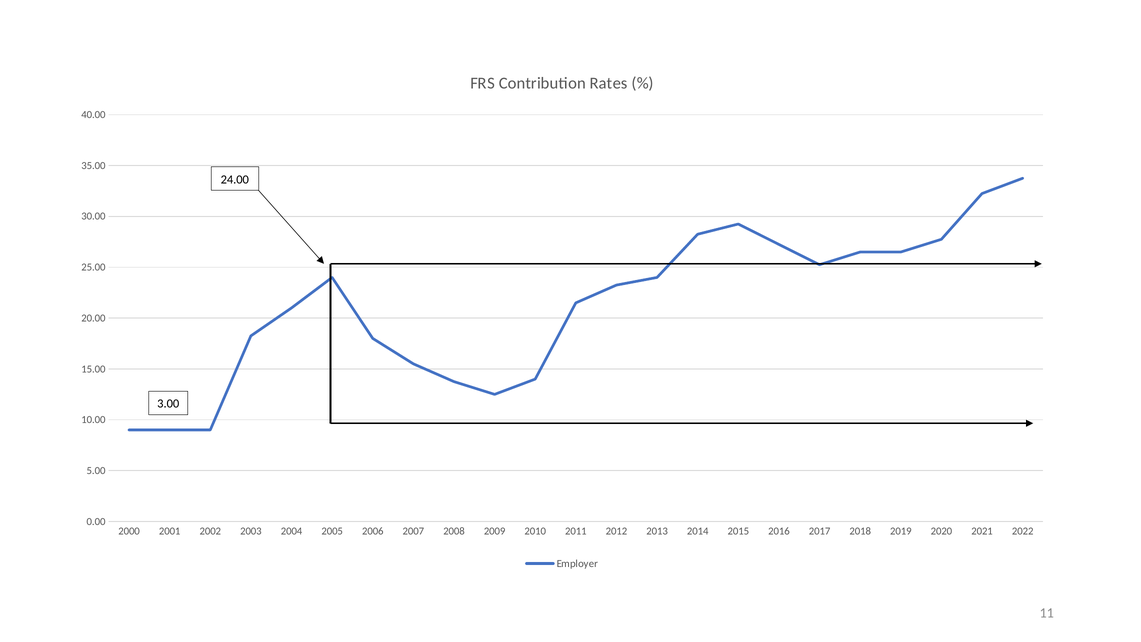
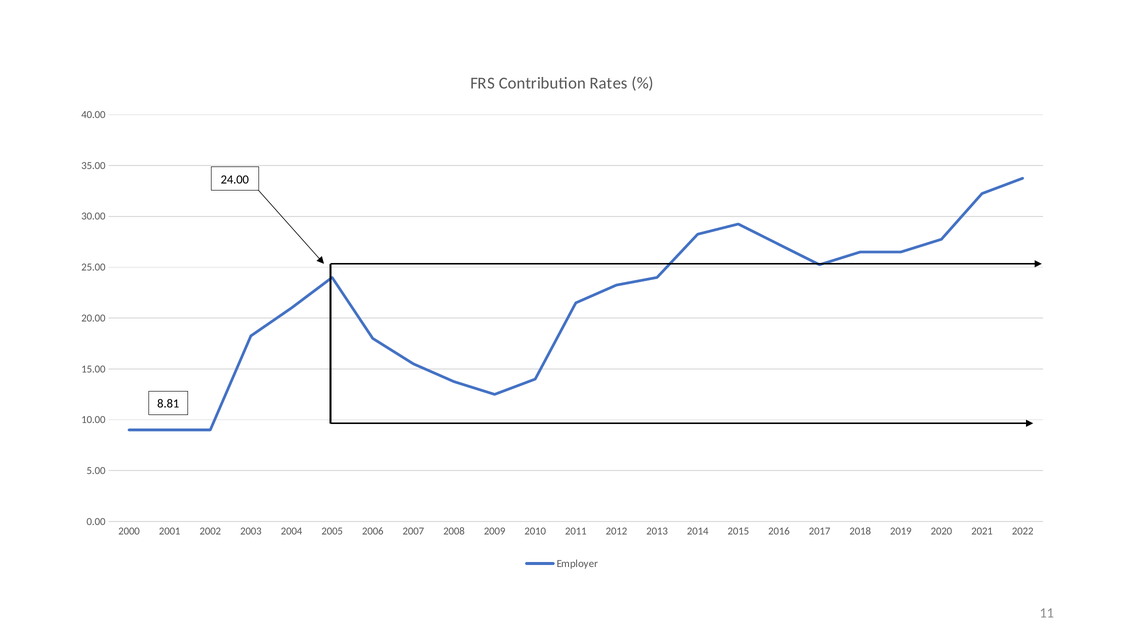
3.00: 3.00 -> 8.81 (168, 404)
